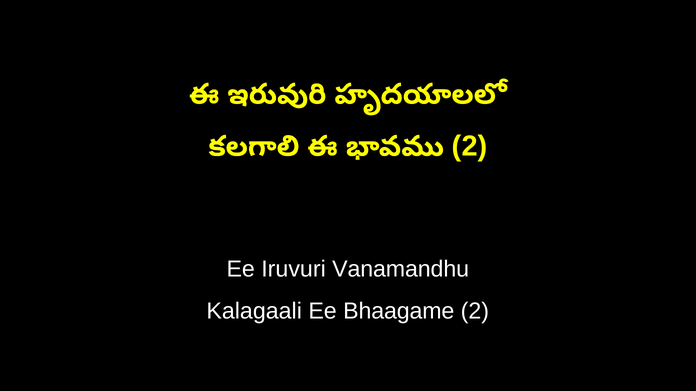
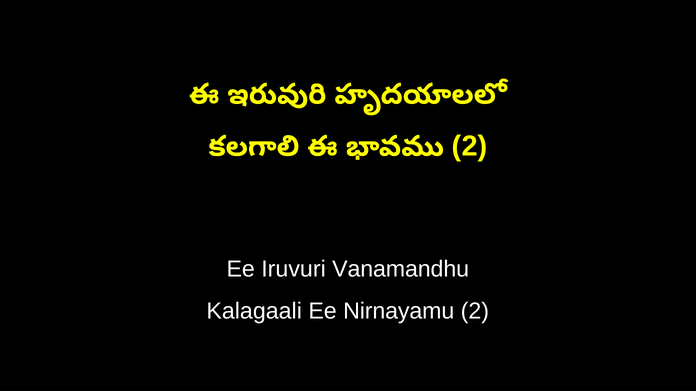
Bhaagame: Bhaagame -> Nirnayamu (399, 311)
